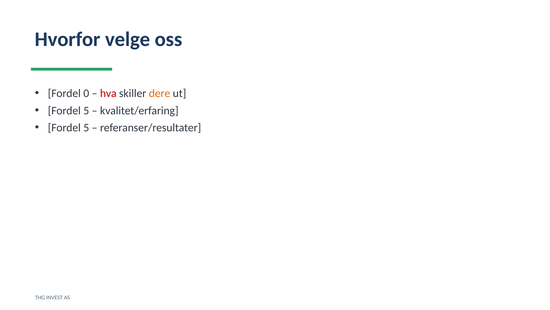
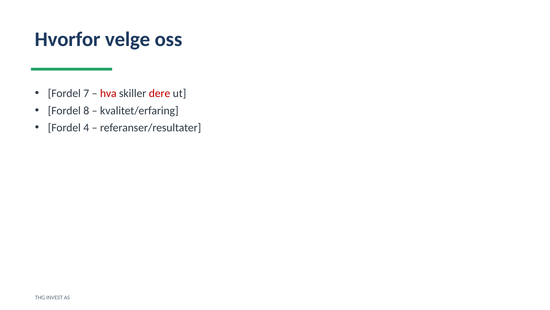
0: 0 -> 7 (86, 93)
dere colour: orange -> red (160, 93)
5: 5 -> 8 (86, 110)
5: 5 -> 4 (86, 128)
